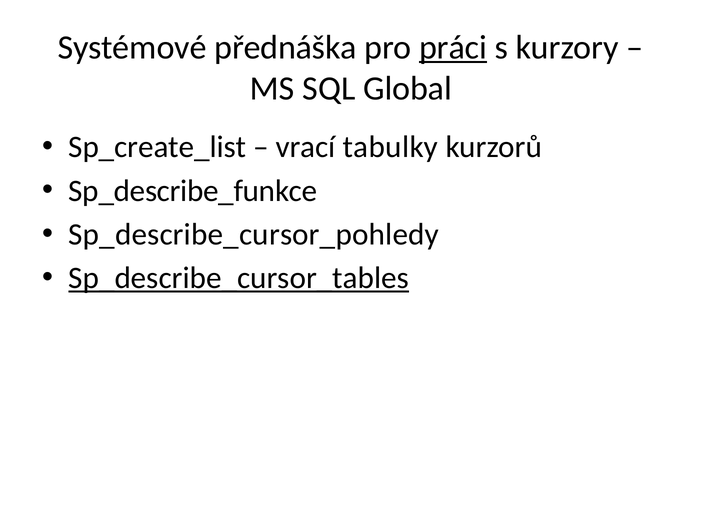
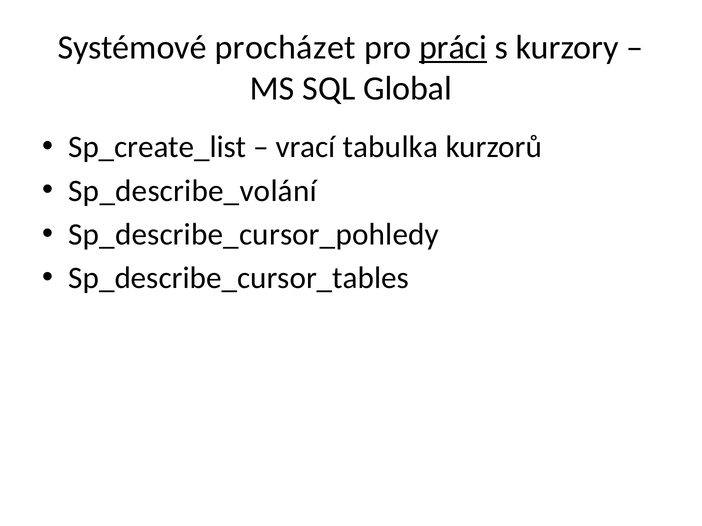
přednáška: přednáška -> procházet (285, 47)
tabulky: tabulky -> tabulka (390, 147)
Sp_describe_funkce: Sp_describe_funkce -> Sp_describe_volání (193, 191)
Sp_describe_cursor_tables underline: present -> none (239, 278)
